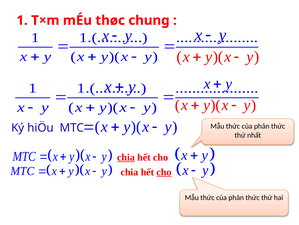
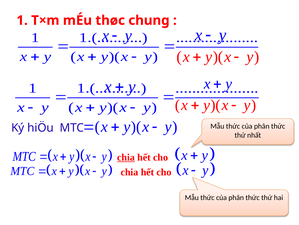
cho underline: present -> none (164, 172)
